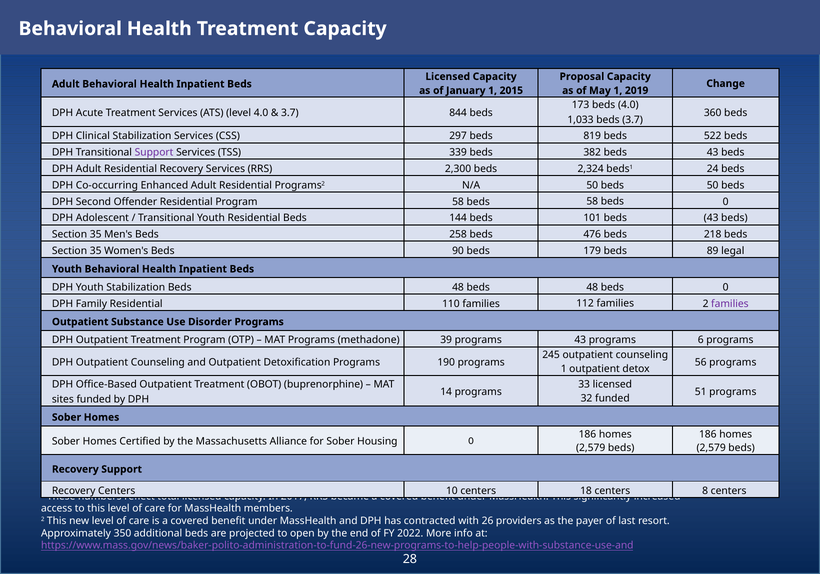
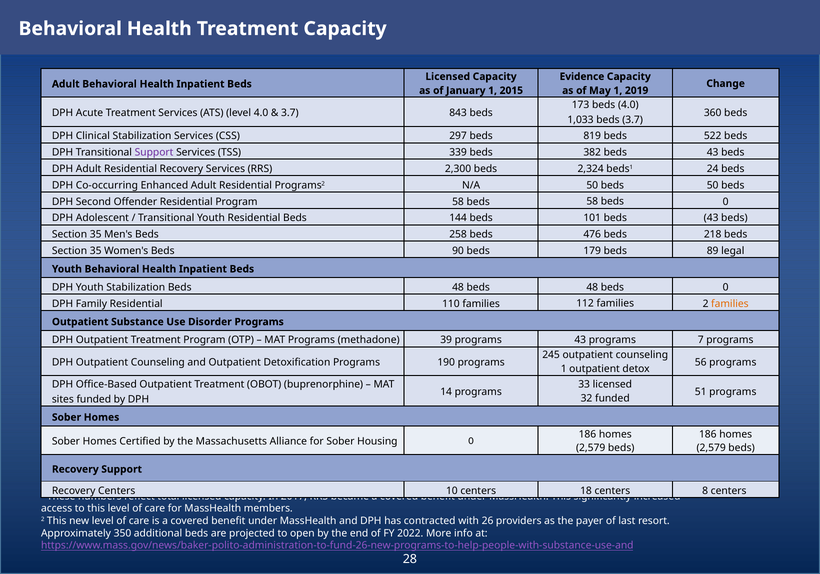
Proposal: Proposal -> Evidence (582, 77)
844: 844 -> 843 (458, 113)
families colour: purple -> orange (730, 304)
6: 6 -> 7 (701, 340)
